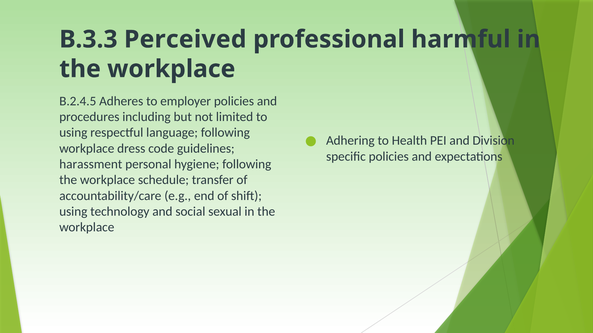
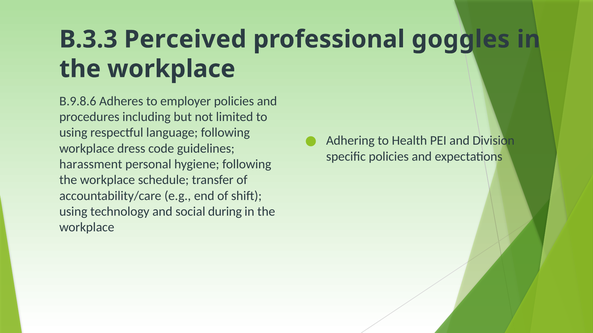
harmful: harmful -> goggles (461, 39)
B.2.4.5: B.2.4.5 -> B.9.8.6 (78, 101)
sexual: sexual -> during (225, 212)
